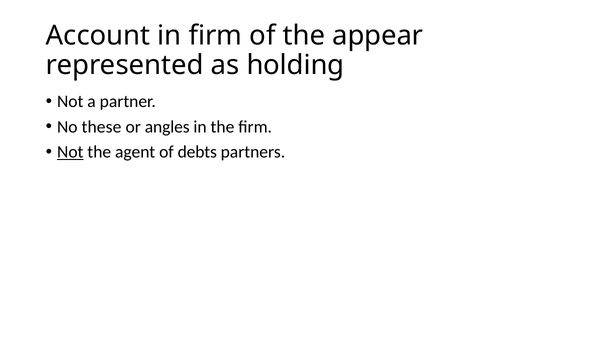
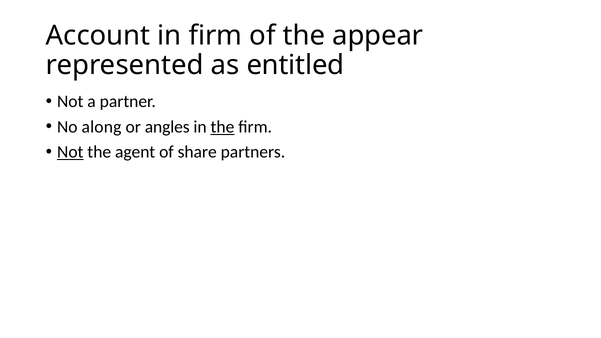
holding: holding -> entitled (295, 65)
these: these -> along (101, 127)
the underline: none -> present (222, 127)
debts: debts -> share (197, 152)
